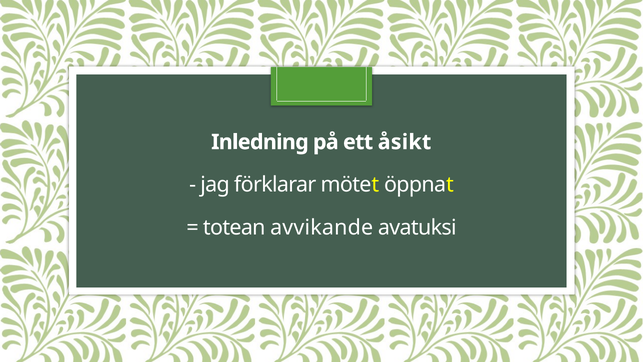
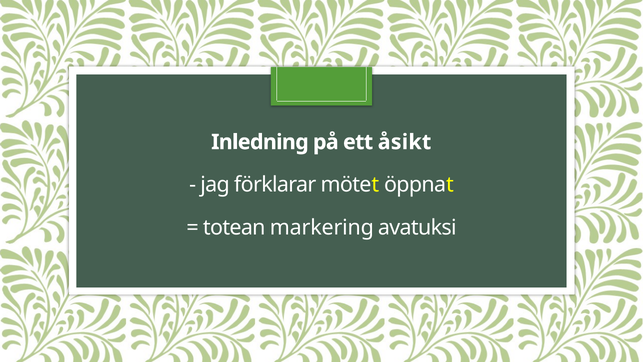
avvikande: avvikande -> markering (322, 227)
